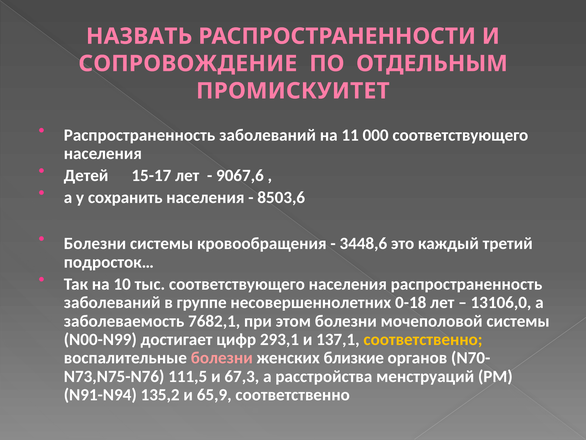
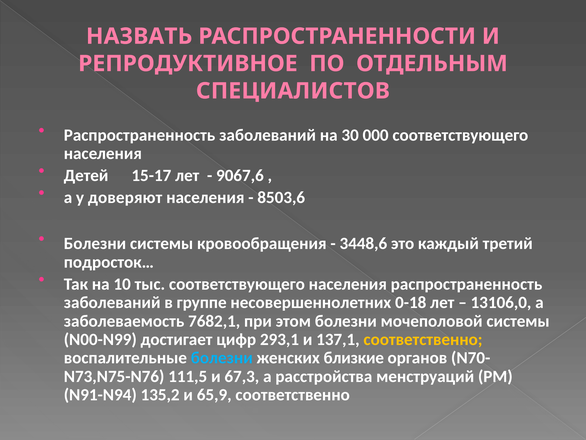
СОПРОВОЖДЕНИЕ: СОПРОВОЖДЕНИЕ -> РЕПРОДУКТИВНОЕ (188, 64)
ПРОМИСКУИТЕТ: ПРОМИСКУИТЕТ -> СПЕЦИАЛИСТОВ (293, 91)
11: 11 -> 30 (350, 135)
сохранить: сохранить -> доверяют (125, 197)
болезни colour: pink -> light blue (222, 358)
